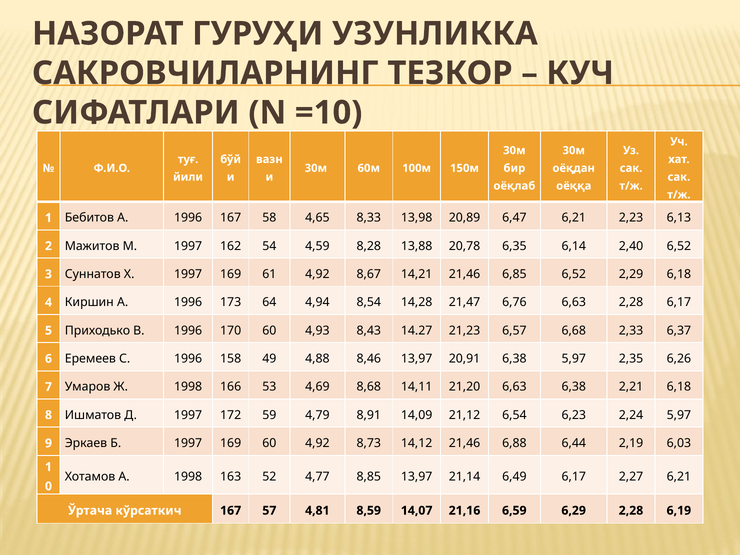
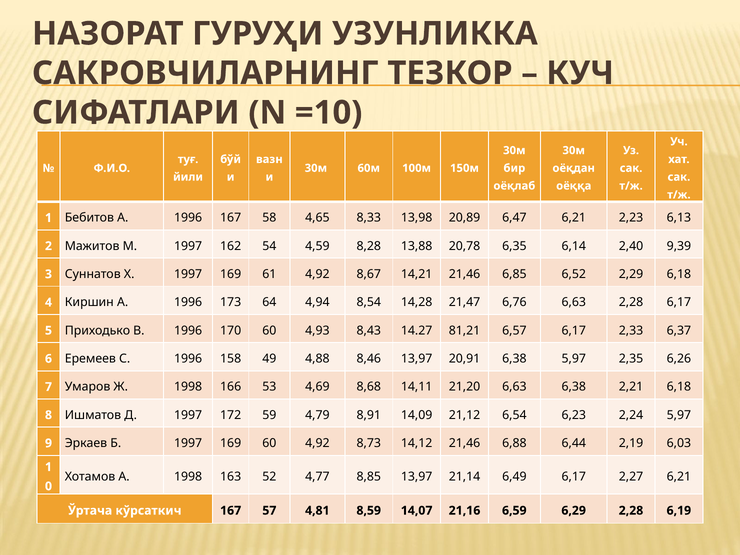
2,40 6,52: 6,52 -> 9,39 (679, 246)
21,23: 21,23 -> 81,21 (464, 331)
6,57 6,68: 6,68 -> 6,17 (574, 331)
